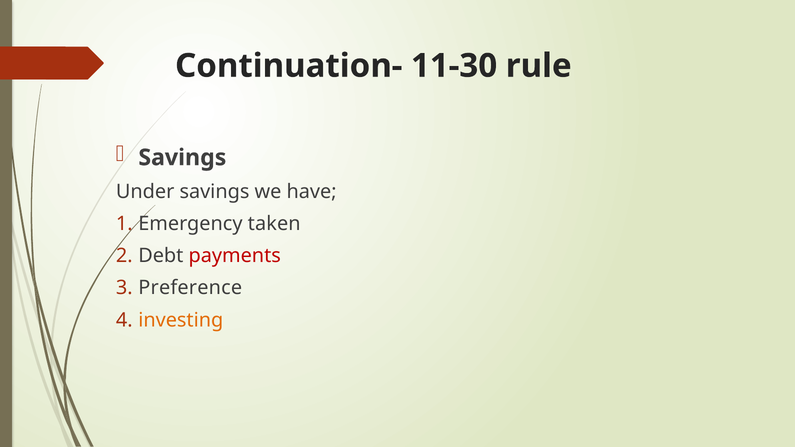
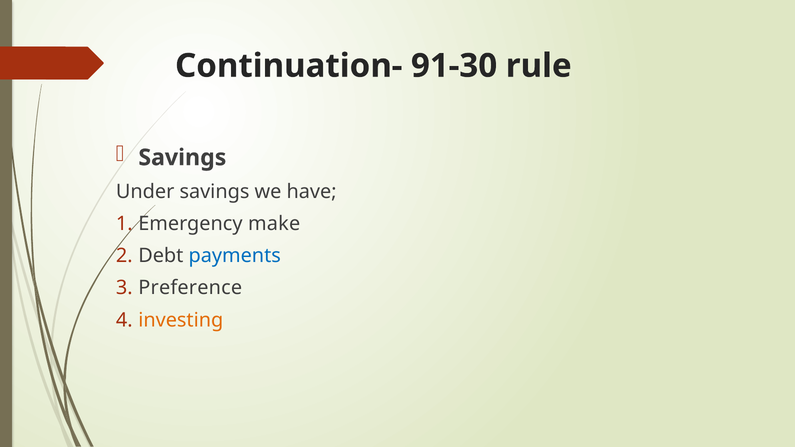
11-30: 11-30 -> 91-30 (454, 66)
taken: taken -> make (274, 224)
payments colour: red -> blue (235, 256)
